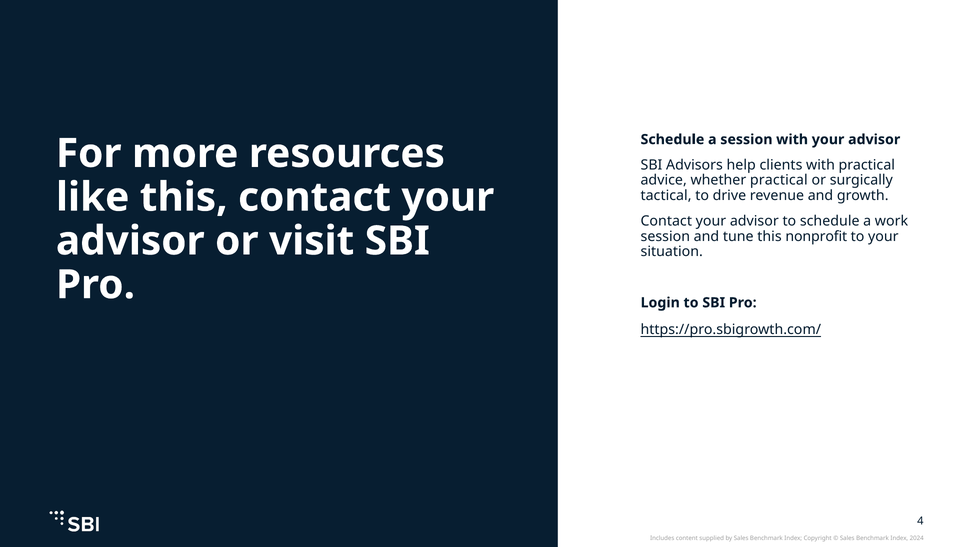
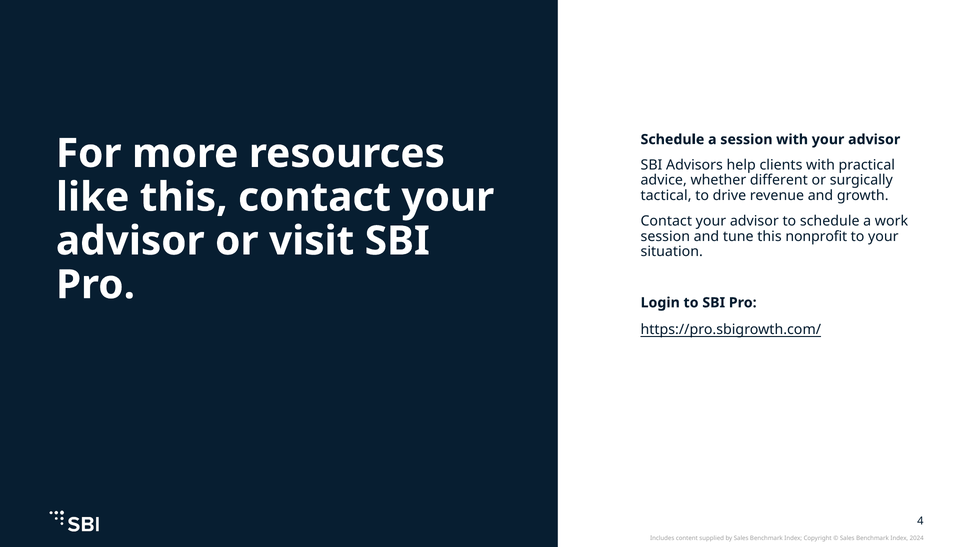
whether practical: practical -> different (779, 180)
